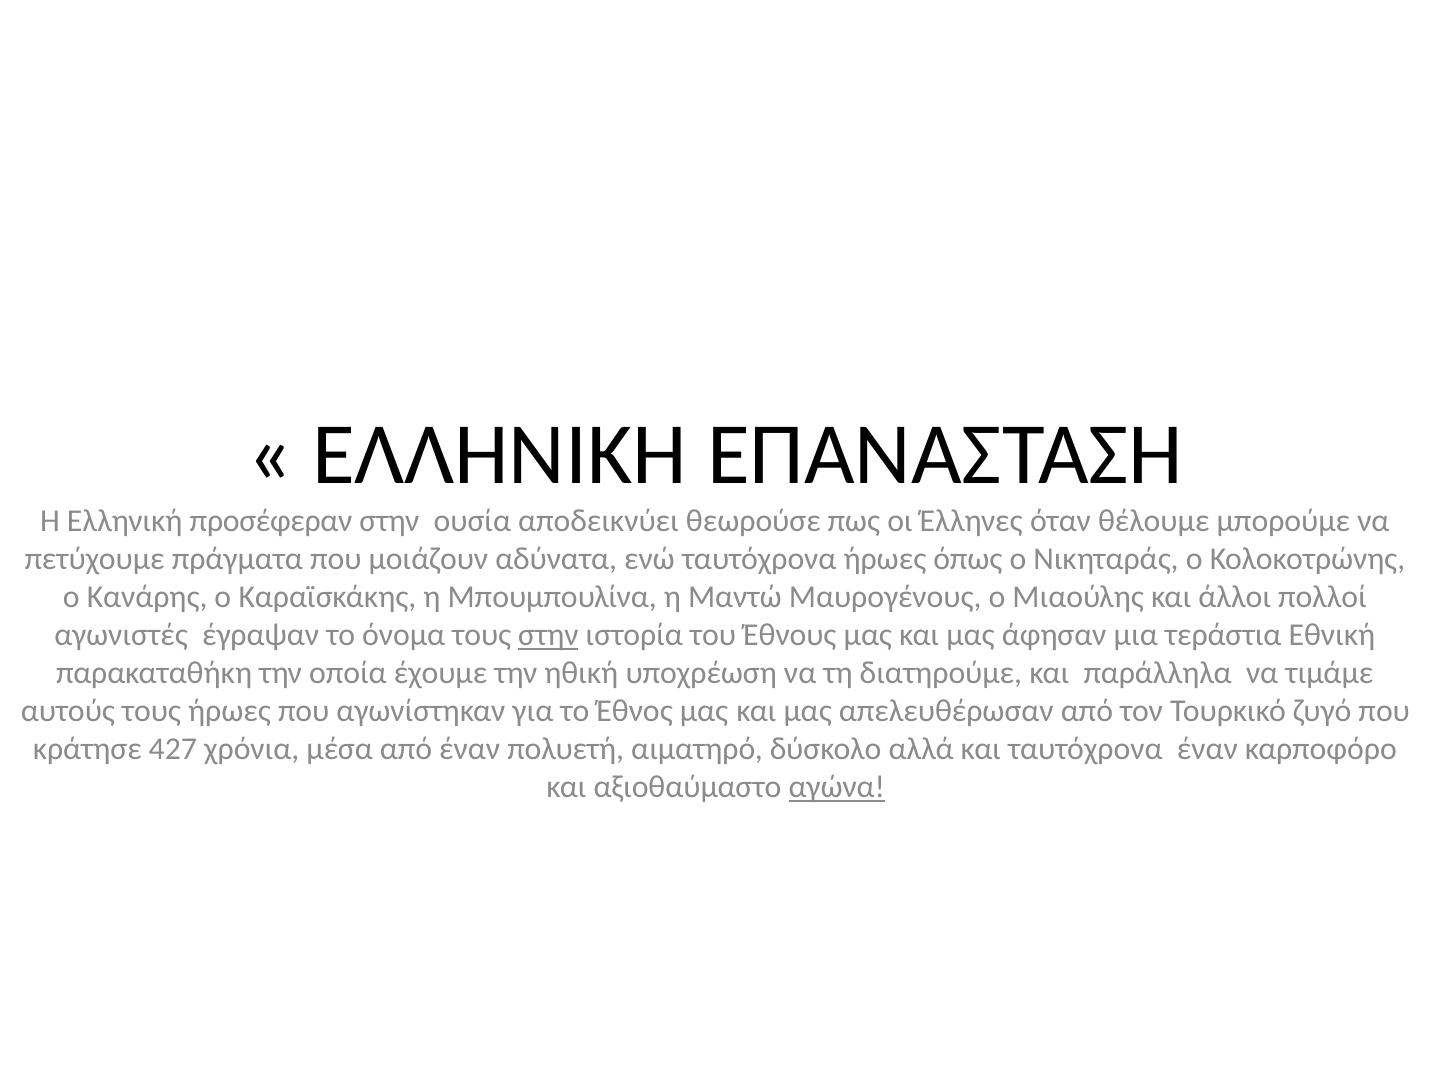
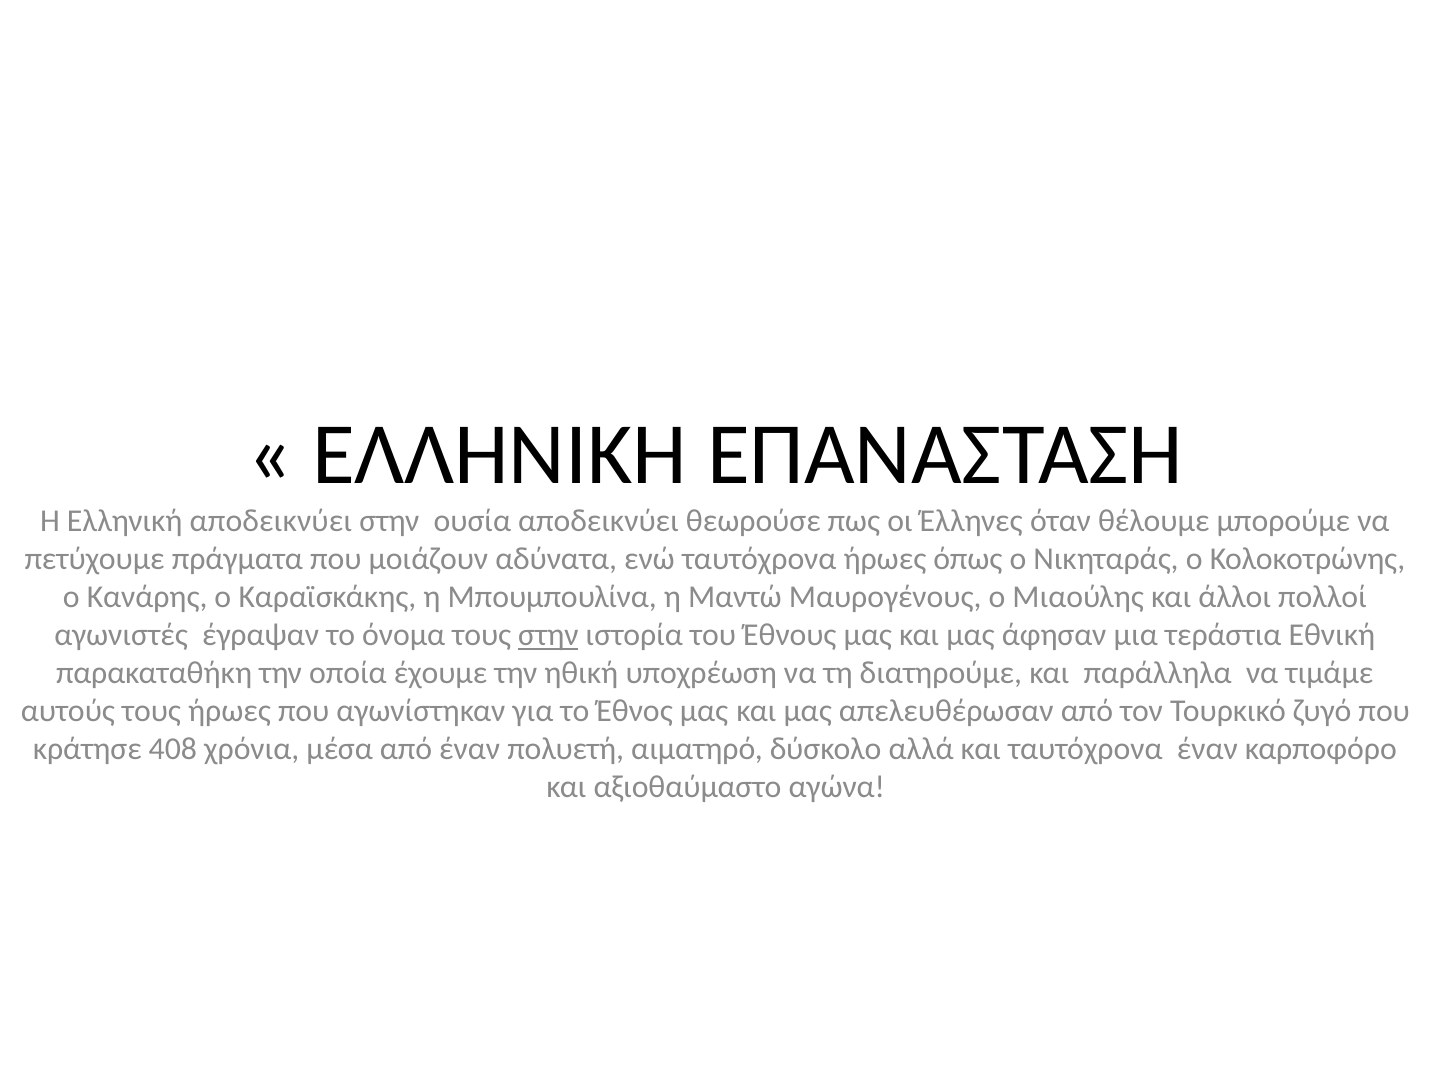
Ελληνική προσέφεραν: προσέφεραν -> αποδεικνύει (271, 521)
427: 427 -> 408 (173, 749)
αγώνα underline: present -> none (837, 787)
